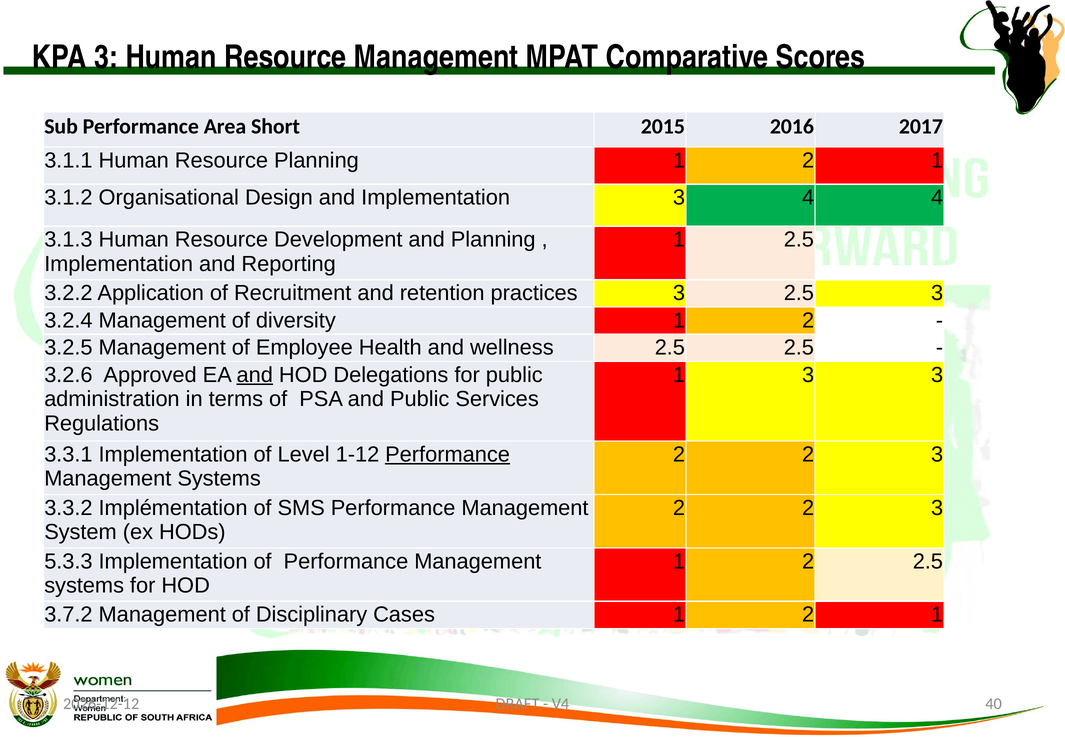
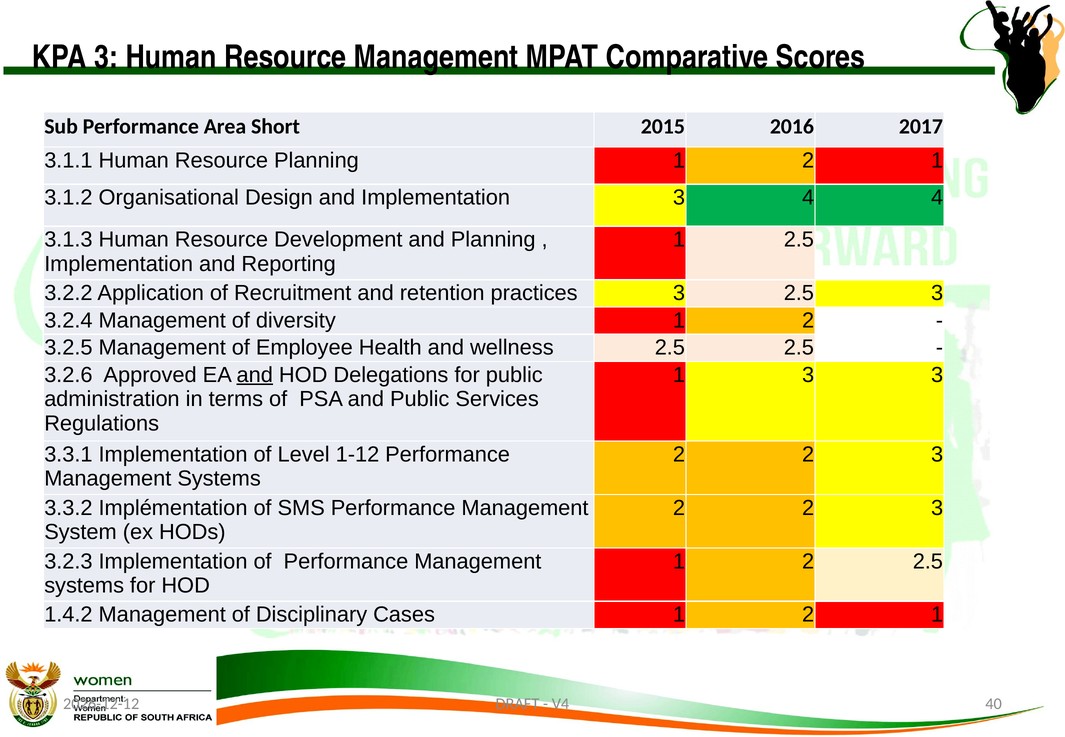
Performance underline: present -> none (448, 455)
5.3.3: 5.3.3 -> 3.2.3 (68, 562)
3.7.2: 3.7.2 -> 1.4.2 (68, 615)
